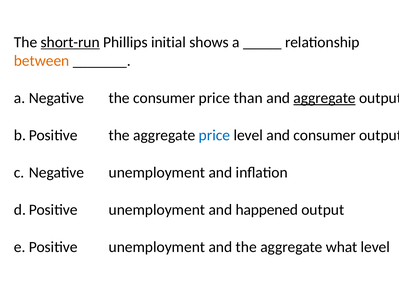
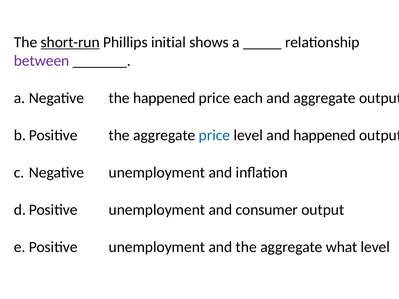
between colour: orange -> purple (42, 61)
the consumer: consumer -> happened (164, 98)
than: than -> each (248, 98)
aggregate underline: present -> none (325, 98)
and consumer: consumer -> happened (325, 135)
happened: happened -> consumer (267, 210)
